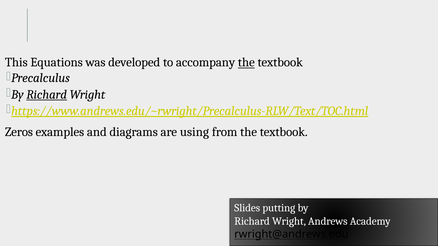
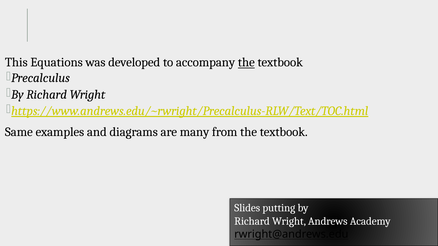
Richard underline: present -> none (47, 95)
Zeros: Zeros -> Same (19, 132)
using: using -> many (195, 132)
